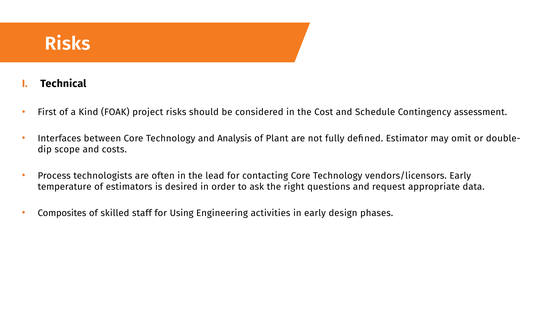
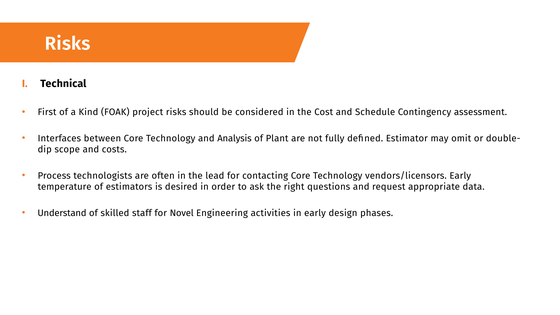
Composites: Composites -> Understand (62, 213)
Using: Using -> Novel (182, 213)
